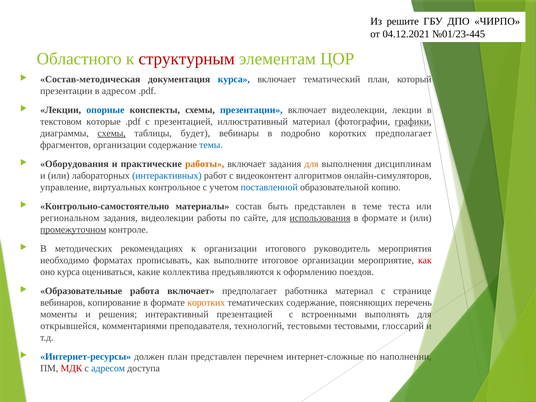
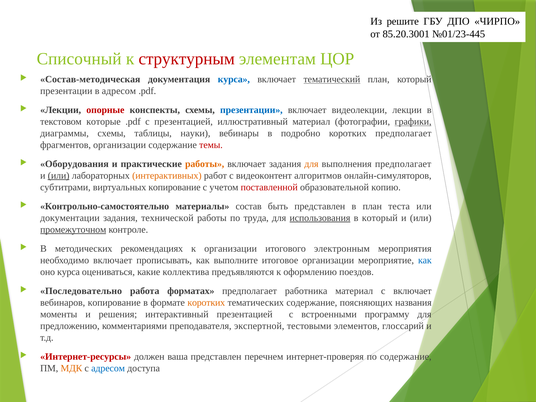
04.12.2021: 04.12.2021 -> 85.20.3001 (406, 34)
Областного: Областного -> Списочный (79, 59)
тематический underline: none -> present (332, 79)
опорные colour: blue -> red (105, 110)
схемы underline: present -> none (112, 133)
будет: будет -> науки (195, 133)
темы colour: blue -> red (211, 145)
выполнения дисциплинам: дисциплинам -> предполагает (403, 164)
или underline: none -> present (59, 176)
интерактивных colour: blue -> orange (167, 176)
управление: управление -> субтитрами (65, 187)
виртуальных контрольное: контрольное -> копирование (175, 187)
поставленной colour: blue -> red (269, 187)
в теме: теме -> план (372, 206)
региональном: региональном -> документации (70, 218)
задания видеолекции: видеолекции -> технической (167, 218)
сайте: сайте -> труда (256, 218)
формате: формате -> который (380, 218)
руководитель: руководитель -> электронным (342, 249)
необходимо форматах: форматах -> включает (113, 260)
как colour: red -> blue (425, 260)
Образовательные: Образовательные -> Последовательно (81, 291)
работа включает: включает -> форматах (191, 291)
с странице: странице -> включает (412, 291)
перечень: перечень -> названия (413, 303)
выполнять: выполнять -> программу (387, 314)
открывшейся: открывшейся -> предложению (70, 326)
технологий: технологий -> экспертной (259, 326)
тестовыми тестовыми: тестовыми -> элементов (357, 326)
Интернет-ресурсы colour: blue -> red (86, 357)
должен план: план -> ваша (178, 357)
интернет-сложные: интернет-сложные -> интернет-проверяя (325, 357)
по наполнении: наполнении -> содержание (406, 357)
МДК colour: red -> orange (71, 368)
